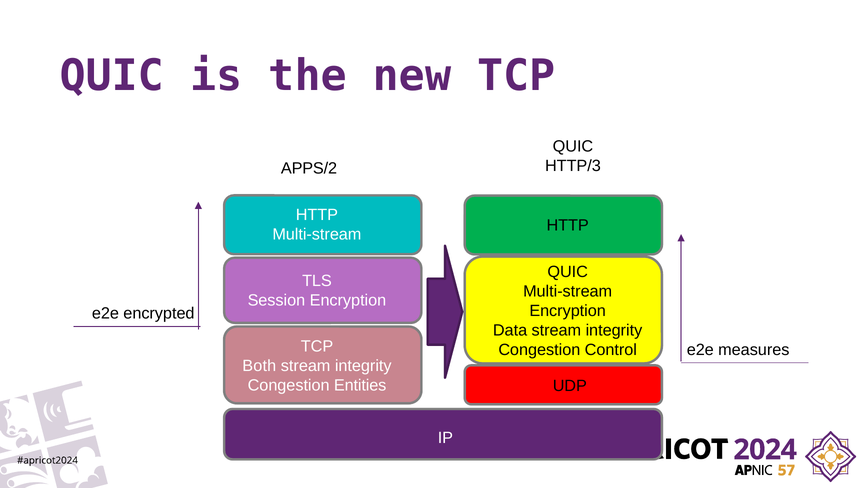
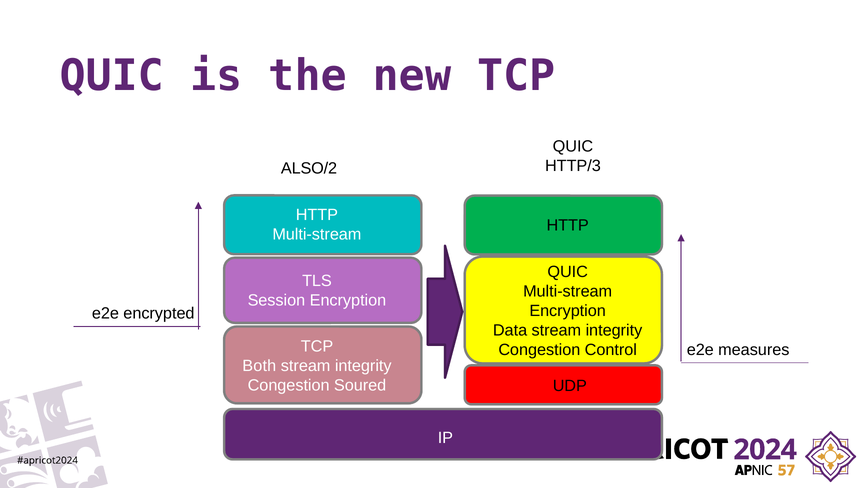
APPS/2: APPS/2 -> ALSO/2 (309, 168)
Entities: Entities -> Soured (360, 386)
